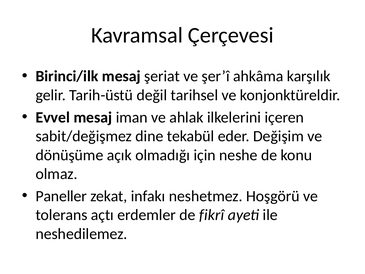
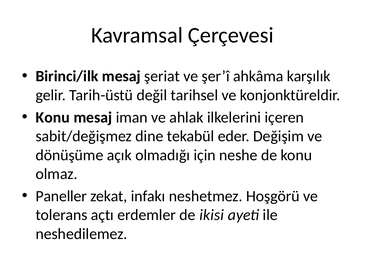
Evvel: Evvel -> Konu (53, 117)
fikrî: fikrî -> ikisi (212, 215)
